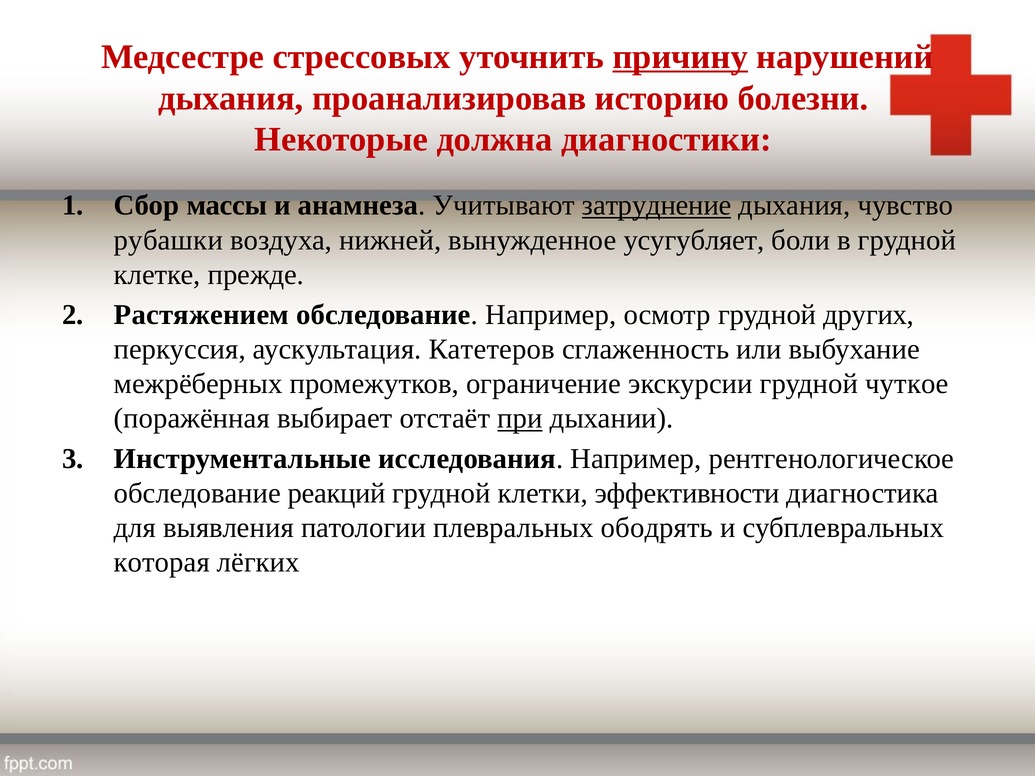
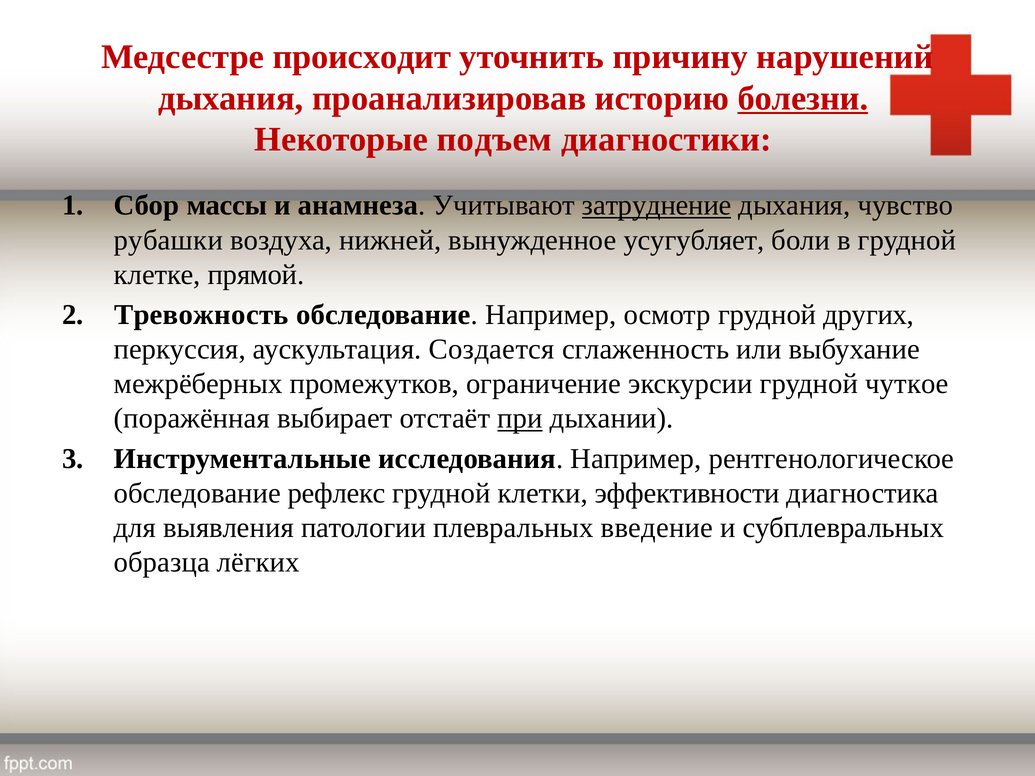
стрессовых: стрессовых -> происходит (362, 57)
причину underline: present -> none (680, 57)
болезни underline: none -> present (803, 98)
должна: должна -> подъем (494, 140)
прежде: прежде -> прямой (256, 275)
Растяжением: Растяжением -> Тревожность (201, 315)
Катетеров: Катетеров -> Создается (492, 349)
реакций: реакций -> рефлекс (337, 493)
ободрять: ободрять -> введение (657, 528)
которая: которая -> образца (162, 562)
